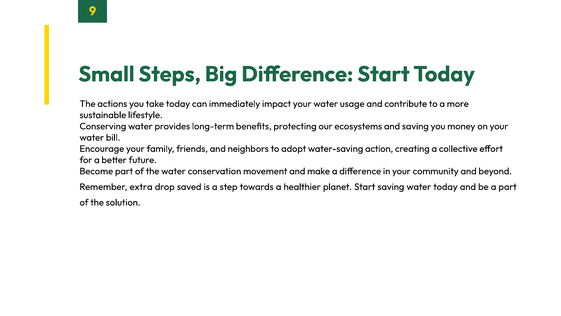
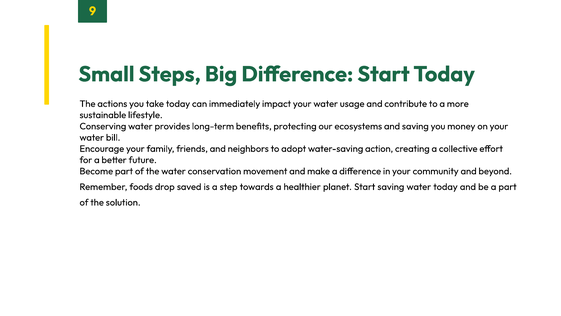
extra: extra -> foods (141, 187)
